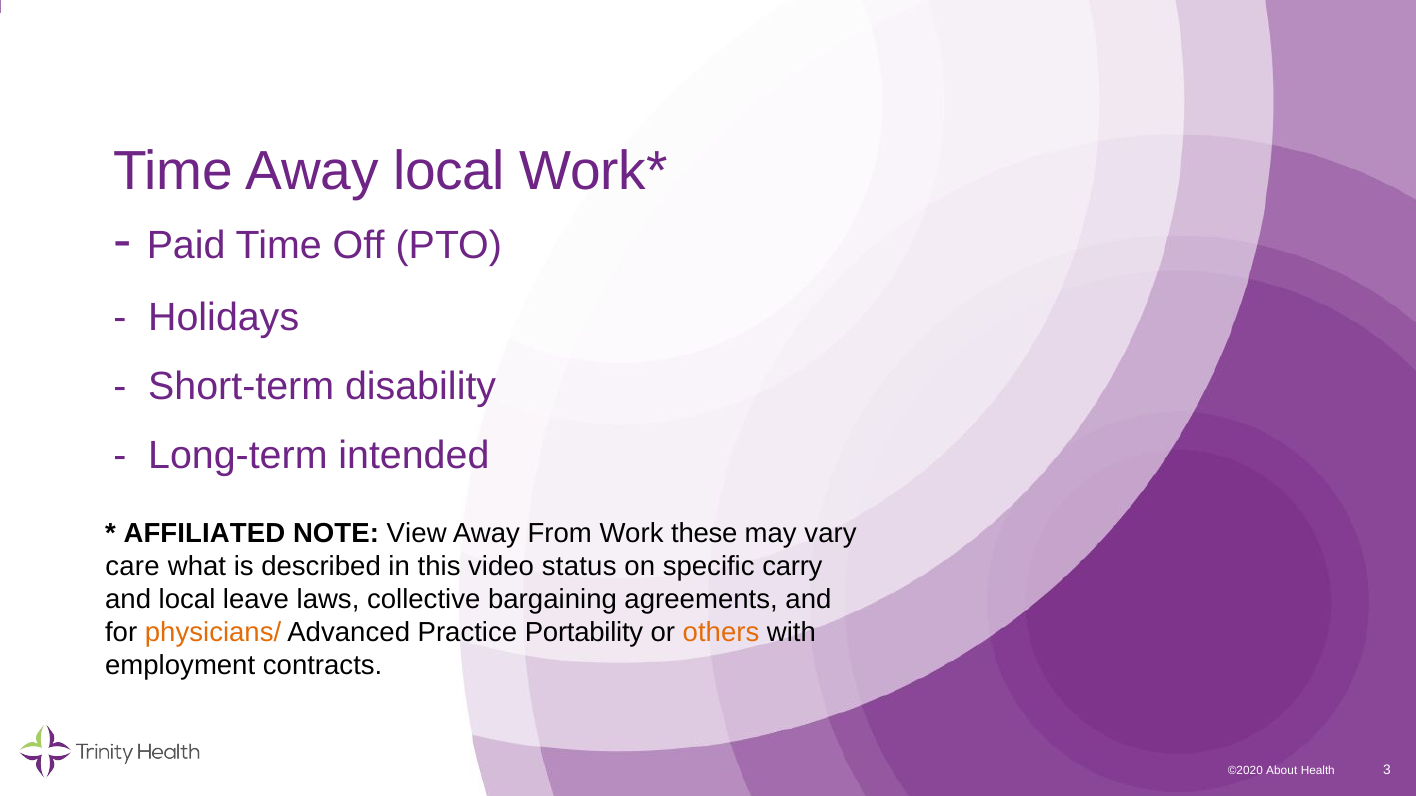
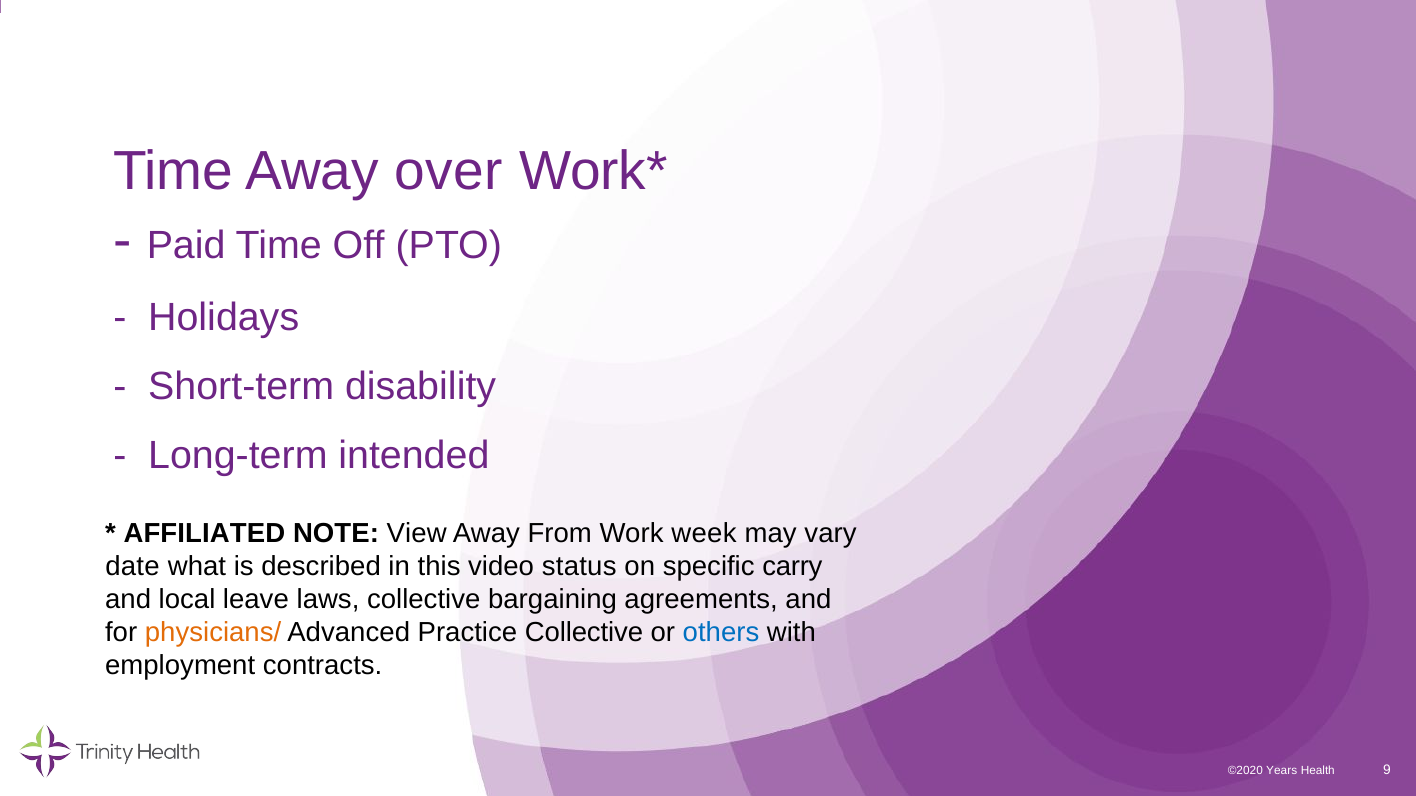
Away local: local -> over (449, 172)
these: these -> week (704, 534)
care: care -> date (133, 567)
Practice Portability: Portability -> Collective (584, 633)
others colour: orange -> blue (721, 633)
About: About -> Years (1282, 771)
3: 3 -> 9 (1387, 770)
